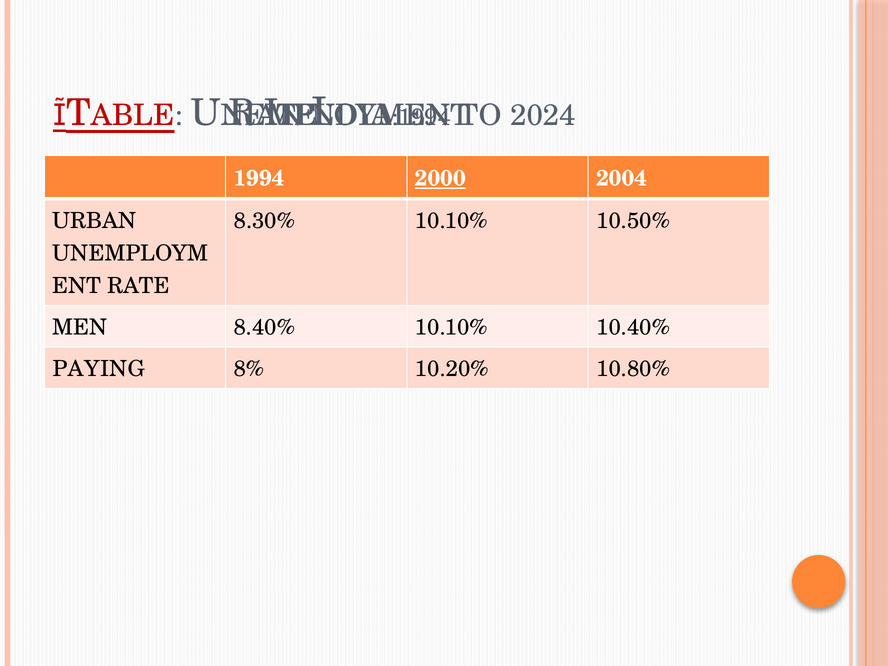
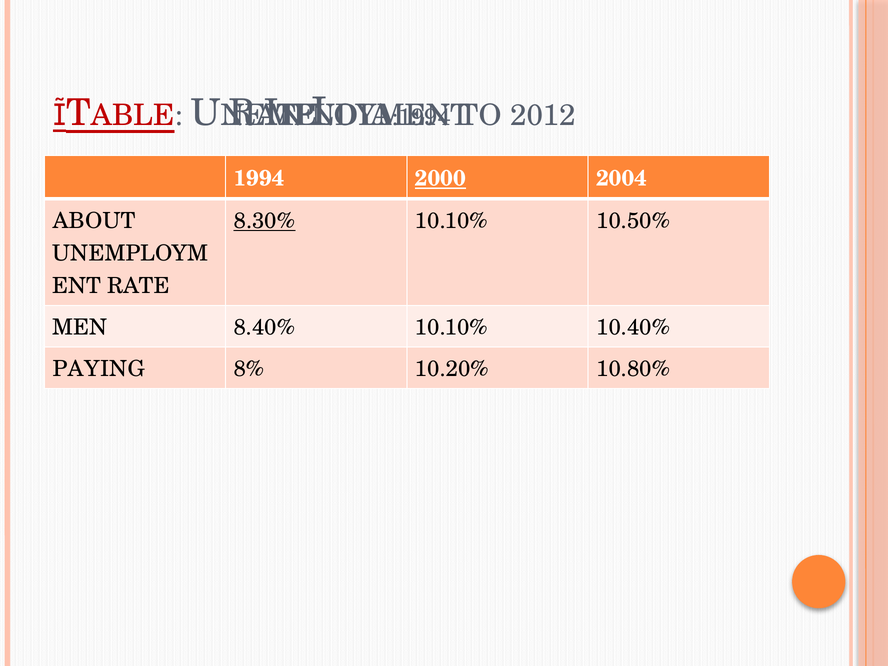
2024: 2024 -> 2012 (543, 116)
URBAN: URBAN -> ABOUT (94, 221)
8.30% underline: none -> present (264, 221)
